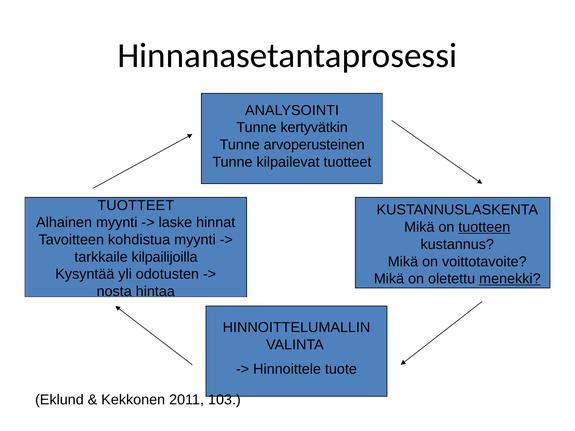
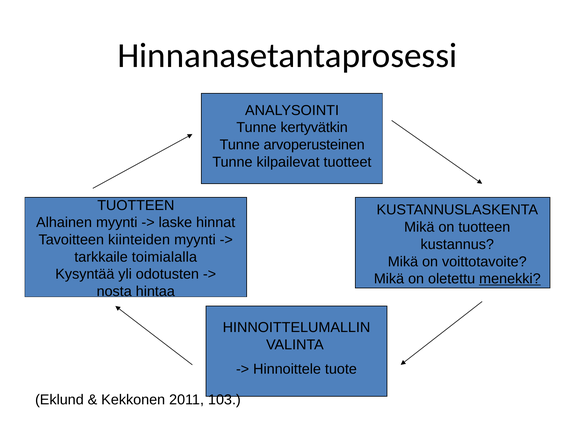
TUOTTEET: TUOTTEET -> TUOTTEEN (136, 205)
tuotteen underline: present -> none (484, 227)
kohdistua: kohdistua -> kiinteiden (139, 240)
kilpailijoilla: kilpailijoilla -> toimialalla (164, 257)
